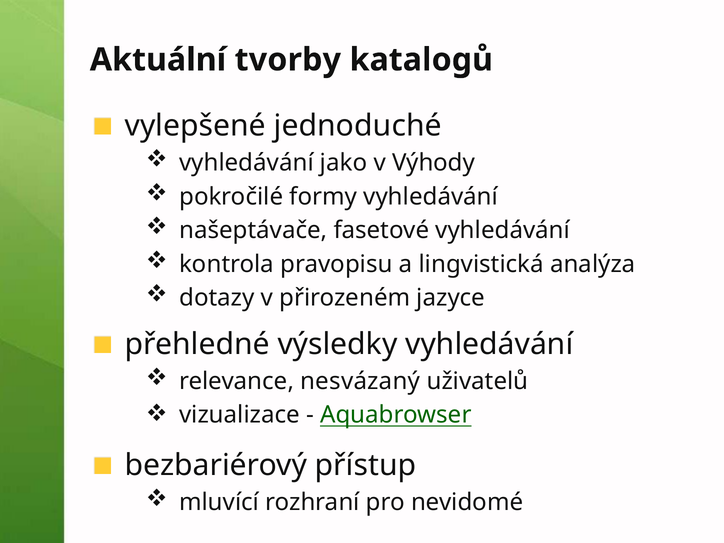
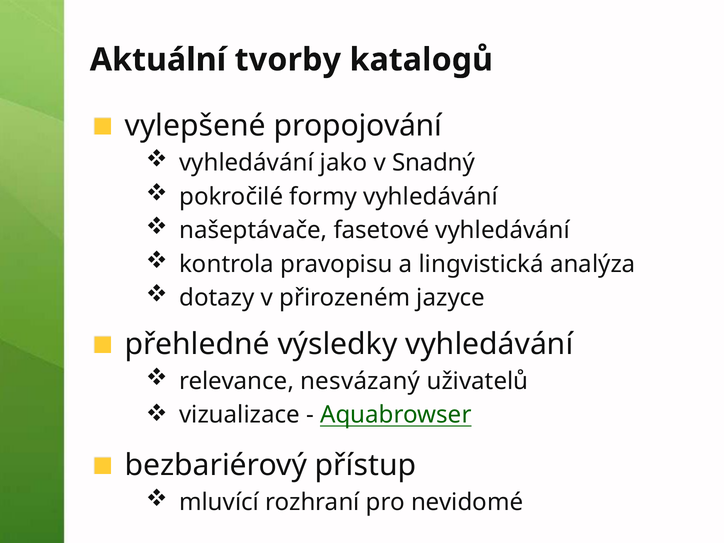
jednoduché: jednoduché -> propojování (358, 126)
Výhody: Výhody -> Snadný (434, 163)
